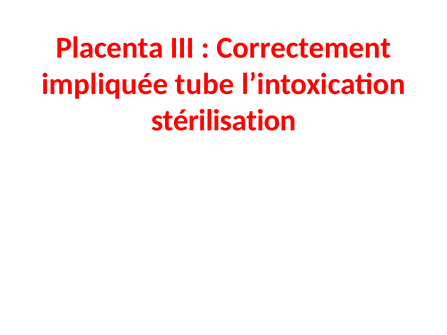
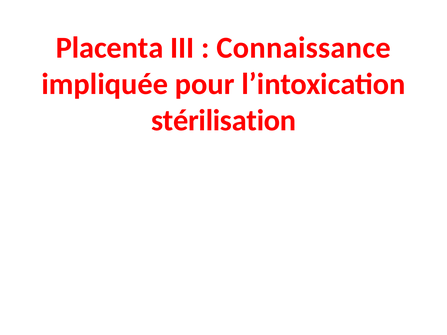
Correctement: Correctement -> Connaissance (304, 48)
tube: tube -> pour (205, 84)
